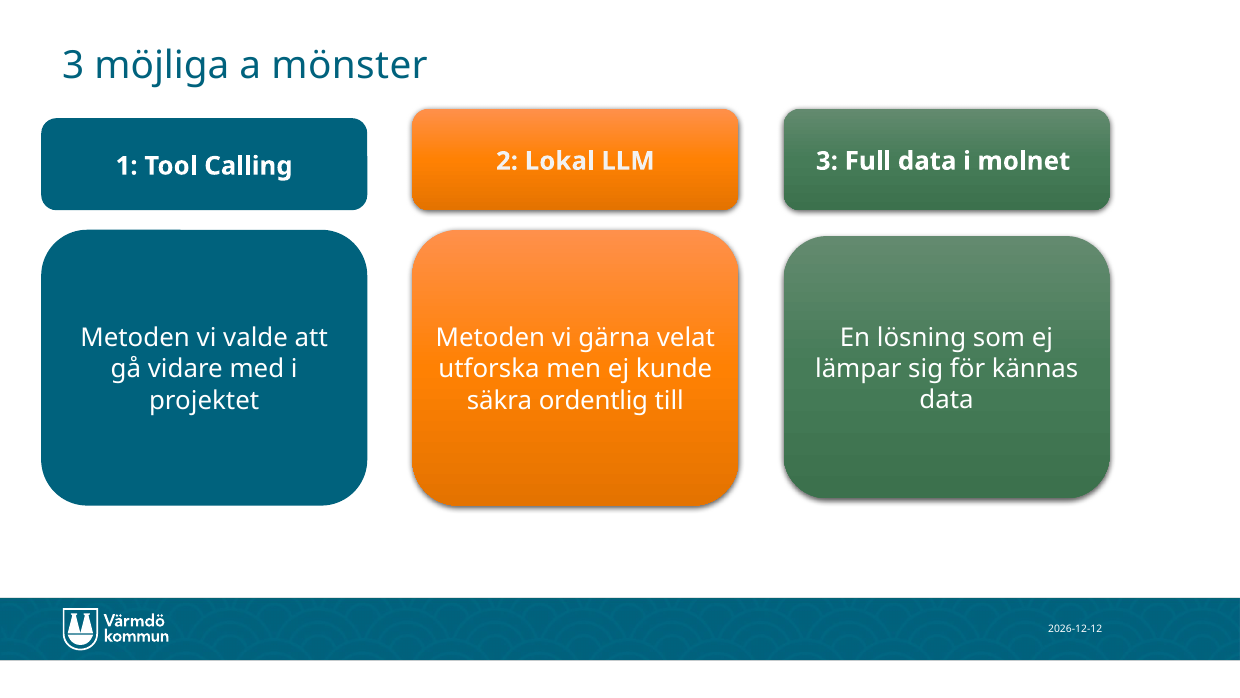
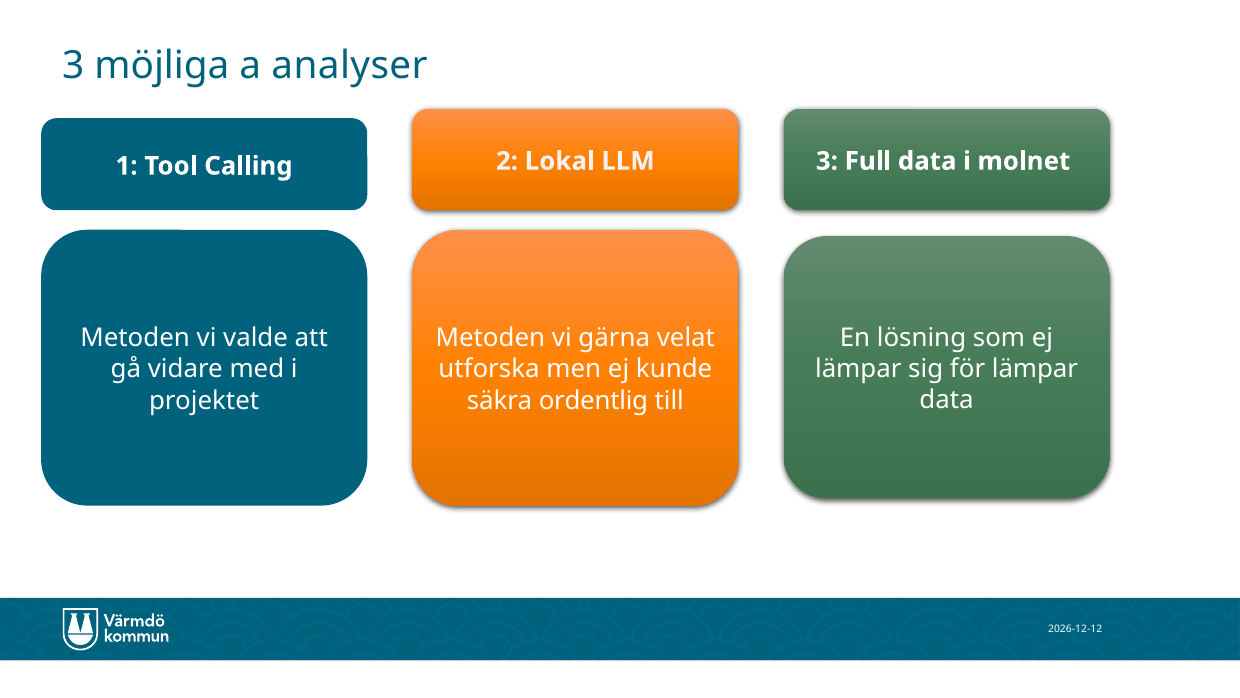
mönster: mönster -> analyser (350, 66)
för kännas: kännas -> lämpar (1035, 369)
